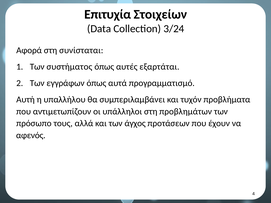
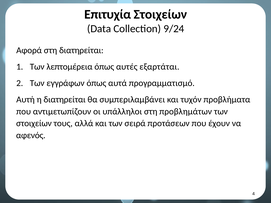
3/24: 3/24 -> 9/24 (174, 29)
στη συνίσταται: συνίσταται -> διατηρείται (81, 50)
συστήματος: συστήματος -> λεπτομέρεια (69, 67)
η υπαλλήλου: υπαλλήλου -> διατηρείται (65, 100)
πρόσωπο: πρόσωπο -> στοιχείων (34, 123)
άγχος: άγχος -> σειρά (135, 123)
